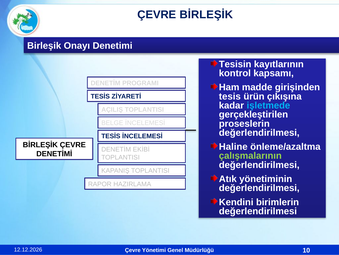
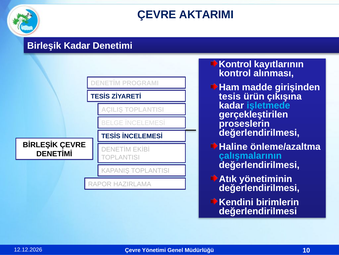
ÇEVRE BİRLEŞİK: BİRLEŞİK -> AKTARIMI (206, 15)
Birleşik Onayı: Onayı -> Kadar (77, 46)
Tesisin: Tesisin -> Kontrol (235, 64)
kapsamı: kapsamı -> alınması (274, 73)
çalışmalarının colour: light green -> light blue (250, 155)
